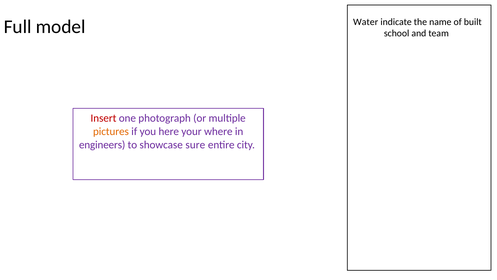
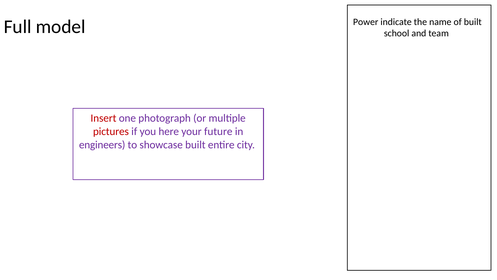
Water: Water -> Power (366, 22)
pictures colour: orange -> red (111, 131)
where: where -> future (218, 131)
showcase sure: sure -> built (195, 145)
